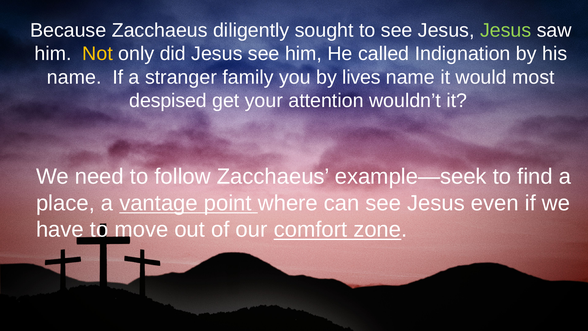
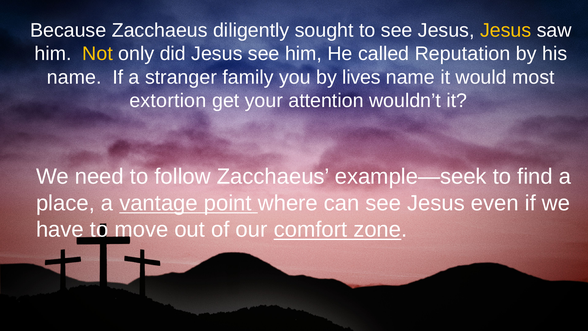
Jesus colour: light green -> yellow (506, 30)
Indignation: Indignation -> Reputation (463, 54)
despised: despised -> extortion (168, 101)
